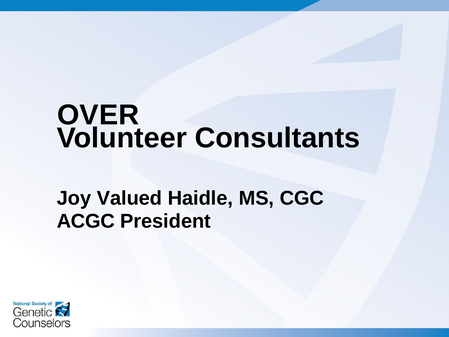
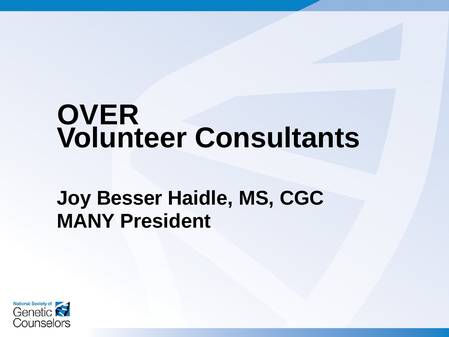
Valued: Valued -> Besser (130, 198)
ACGC: ACGC -> MANY (86, 221)
